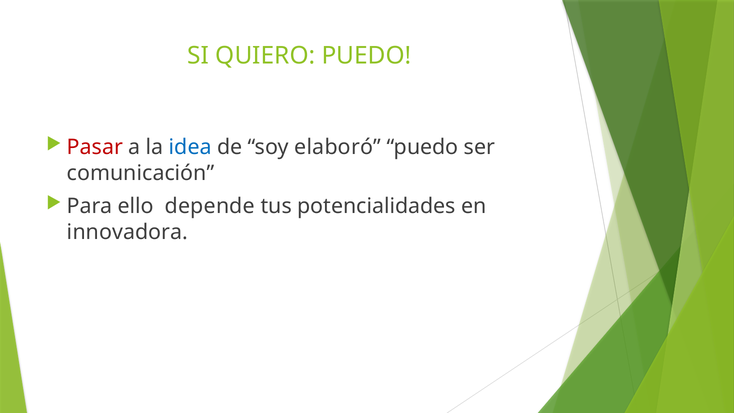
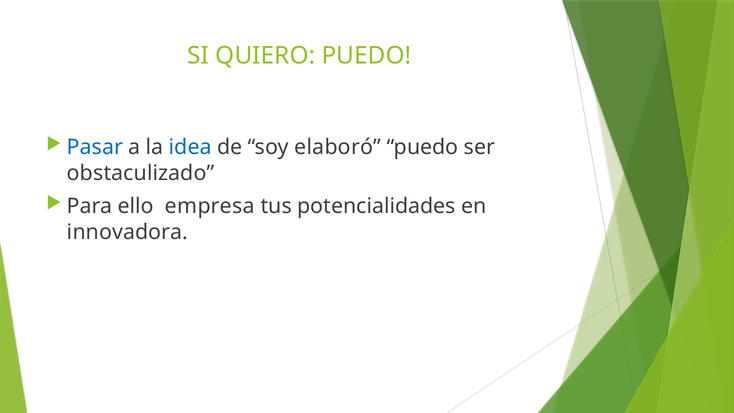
Pasar colour: red -> blue (95, 147)
comunicación: comunicación -> obstaculizado (141, 173)
depende: depende -> empresa (210, 206)
